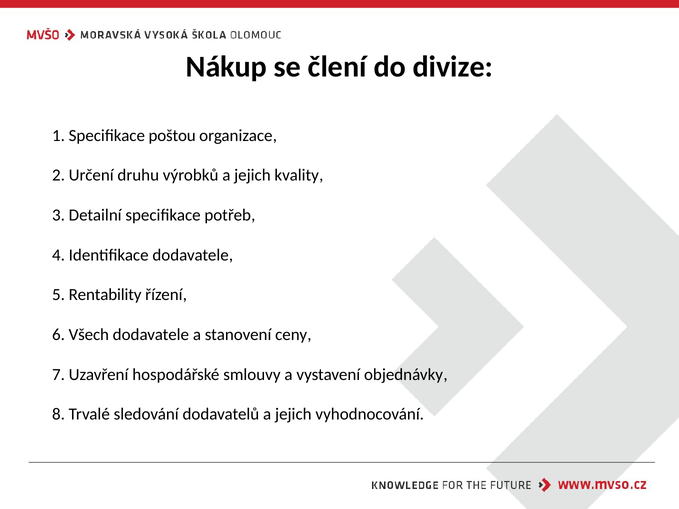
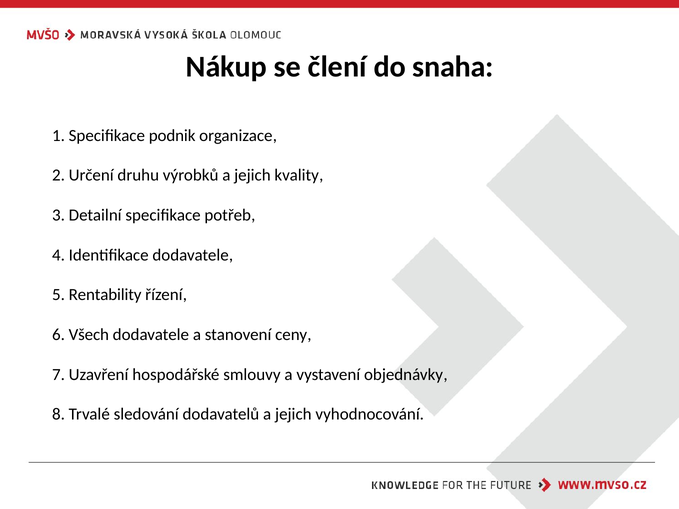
divize: divize -> snaha (453, 67)
poštou: poštou -> podnik (172, 136)
